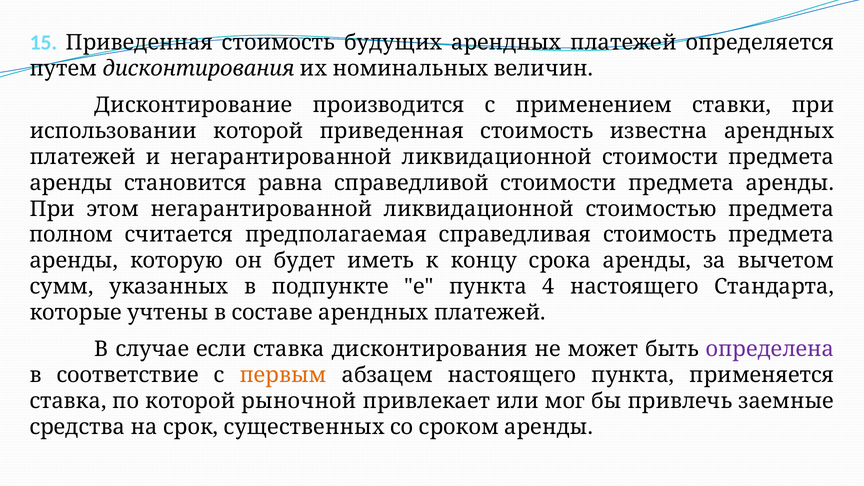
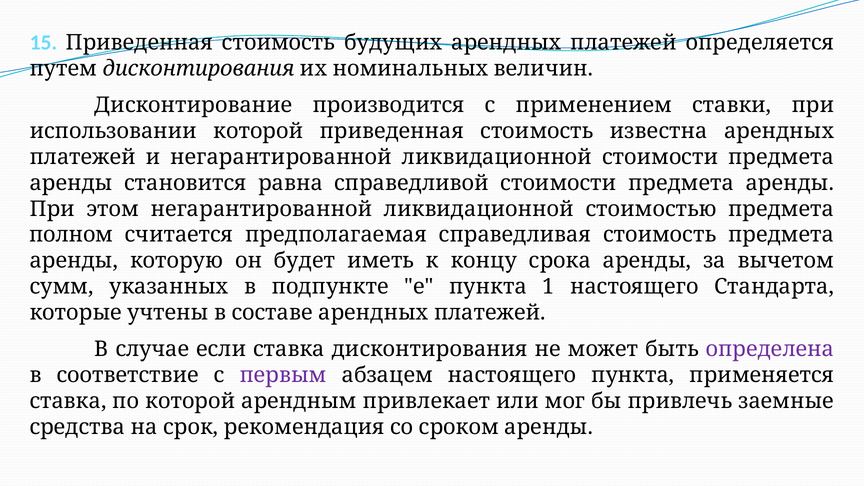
4: 4 -> 1 (549, 287)
первым colour: orange -> purple (283, 375)
рыночной: рыночной -> арендным (299, 401)
существенных: существенных -> рекомендация (304, 427)
